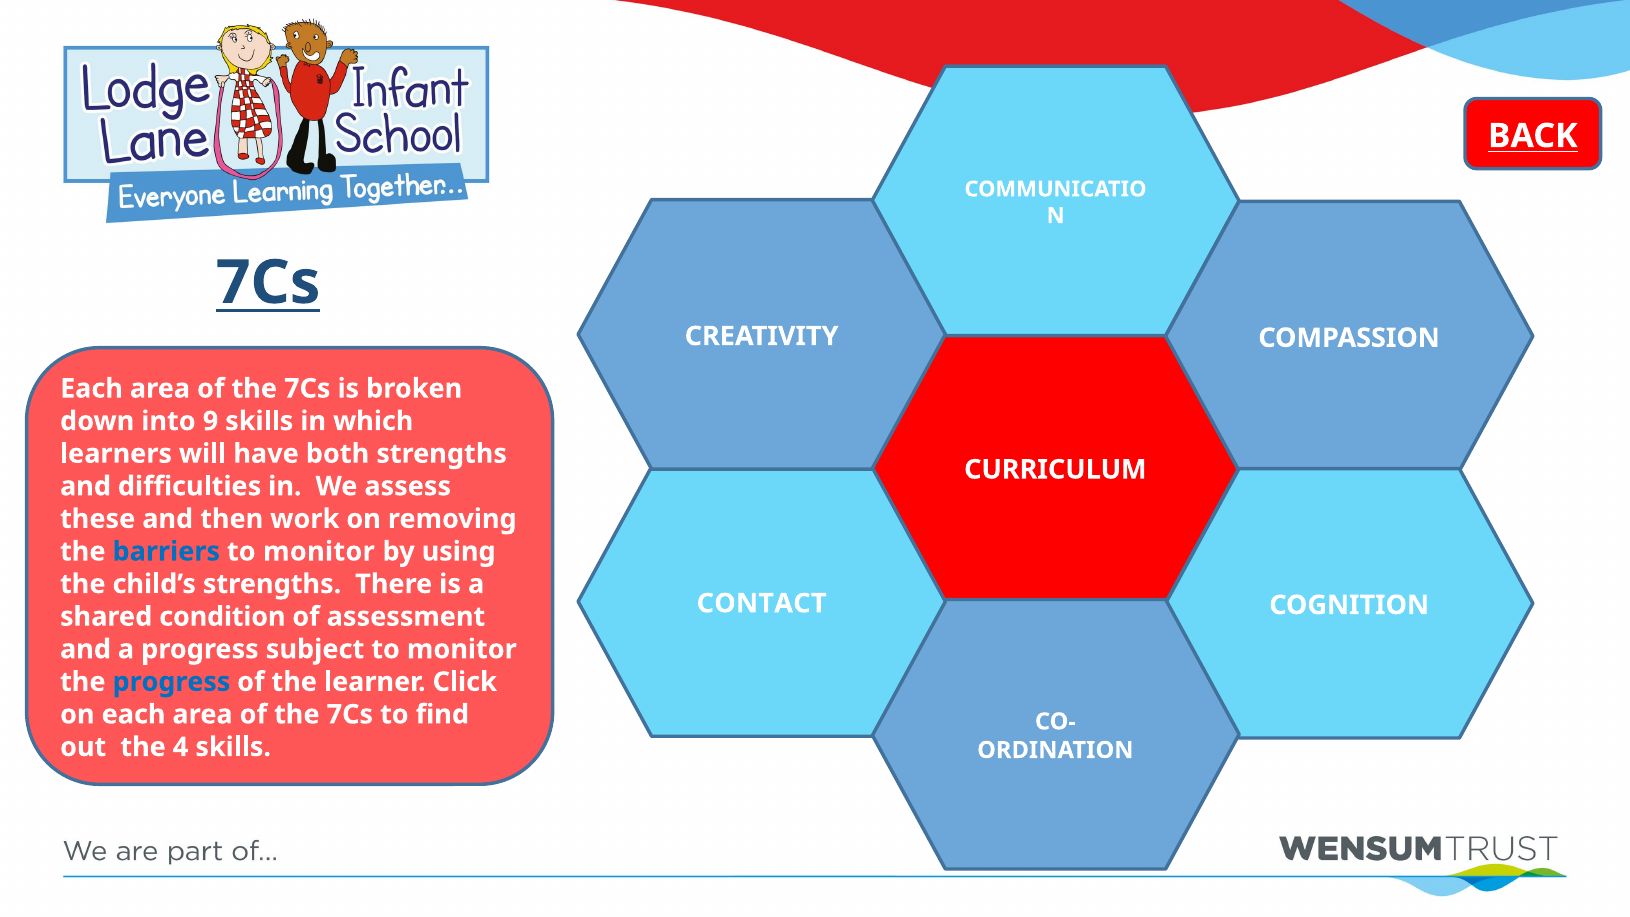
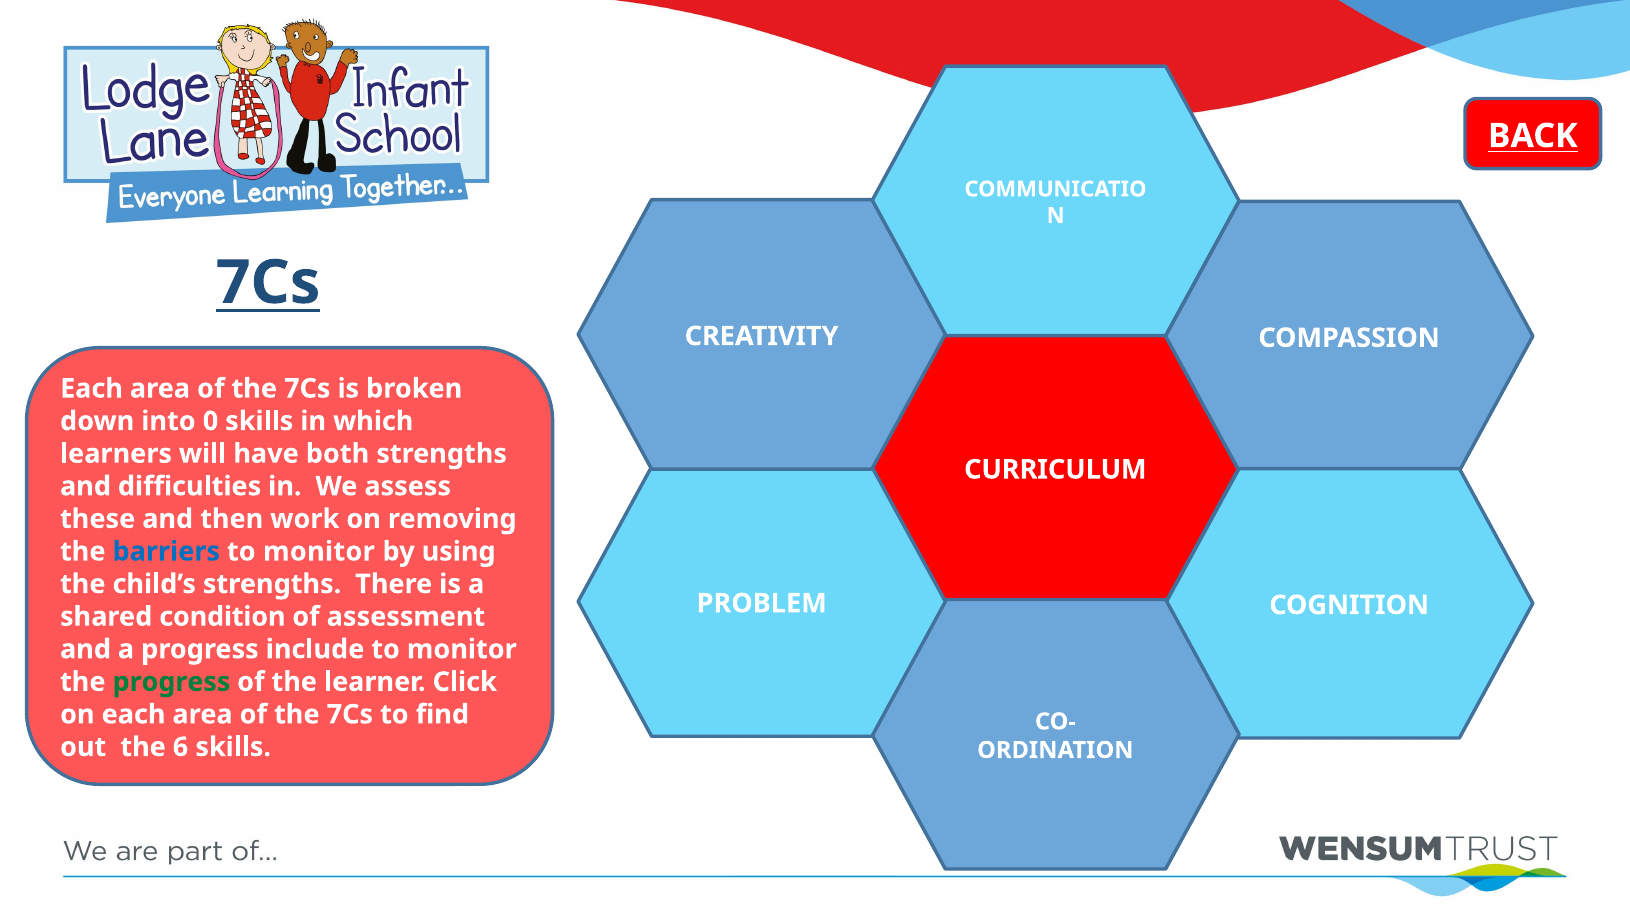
9: 9 -> 0 (211, 421)
CONTACT: CONTACT -> PROBLEM (762, 603)
subject: subject -> include (315, 649)
progress colour: blue -> green (171, 682)
4: 4 -> 6 (181, 747)
